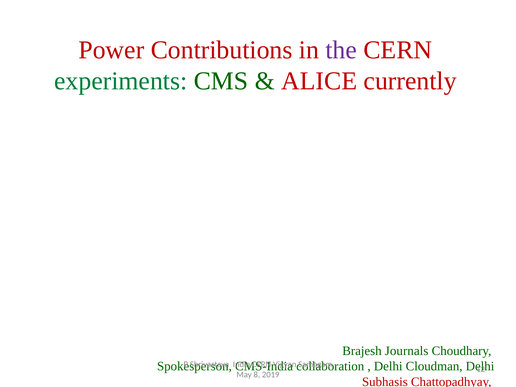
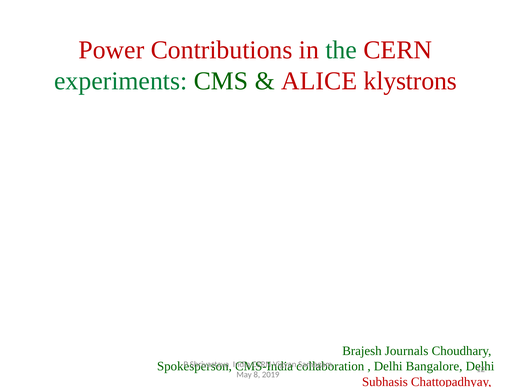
the colour: purple -> green (341, 50)
currently: currently -> klystrons (410, 81)
Cloudman: Cloudman -> Bangalore (434, 366)
